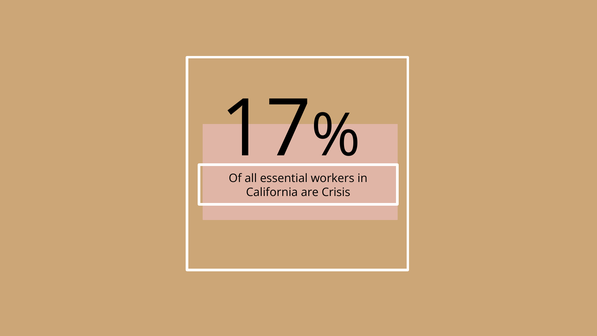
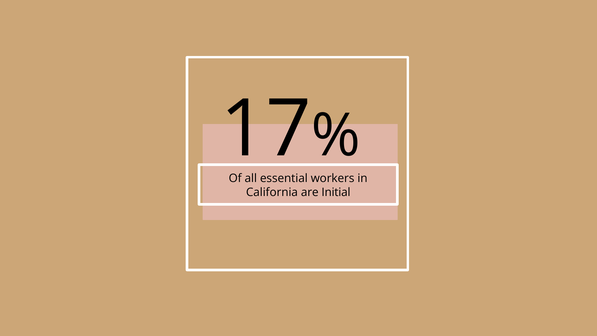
Crisis: Crisis -> Initial (336, 192)
